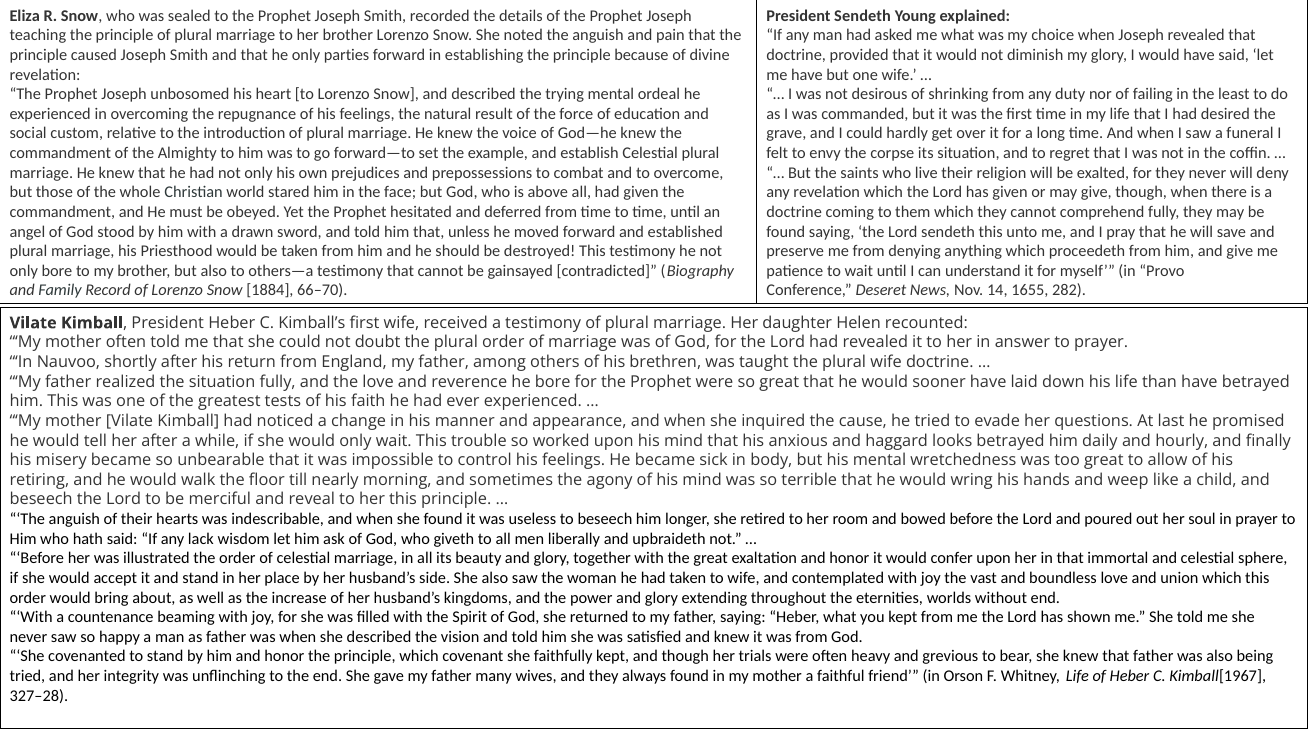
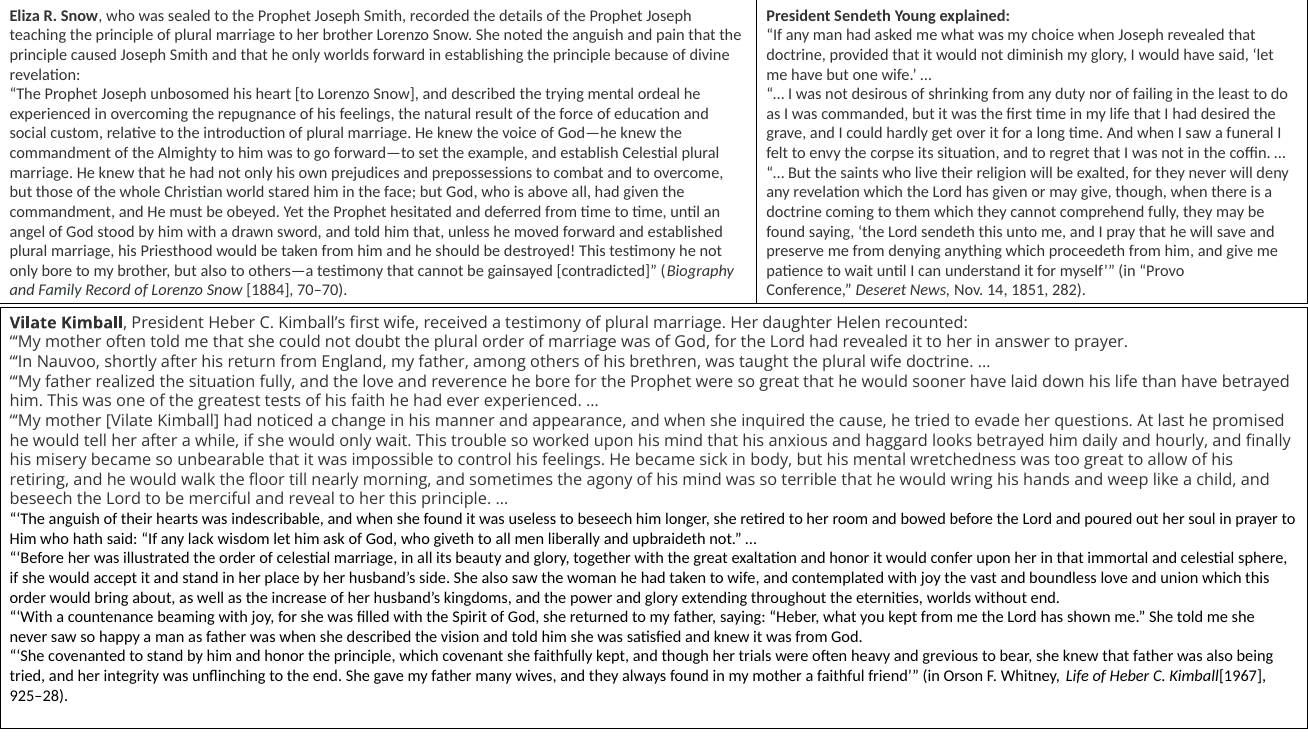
only parties: parties -> worlds (346, 55)
66–70: 66–70 -> 70–70 (322, 290)
1655: 1655 -> 1851 (1030, 290)
327–28: 327–28 -> 925–28 (39, 696)
